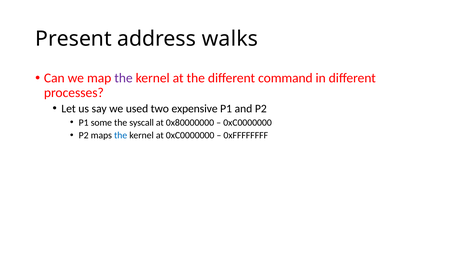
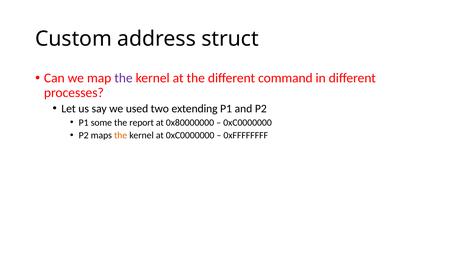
Present: Present -> Custom (74, 39)
walks: walks -> struct (230, 39)
expensive: expensive -> extending (195, 109)
syscall: syscall -> report (142, 123)
the colour: blue -> orange (121, 136)
